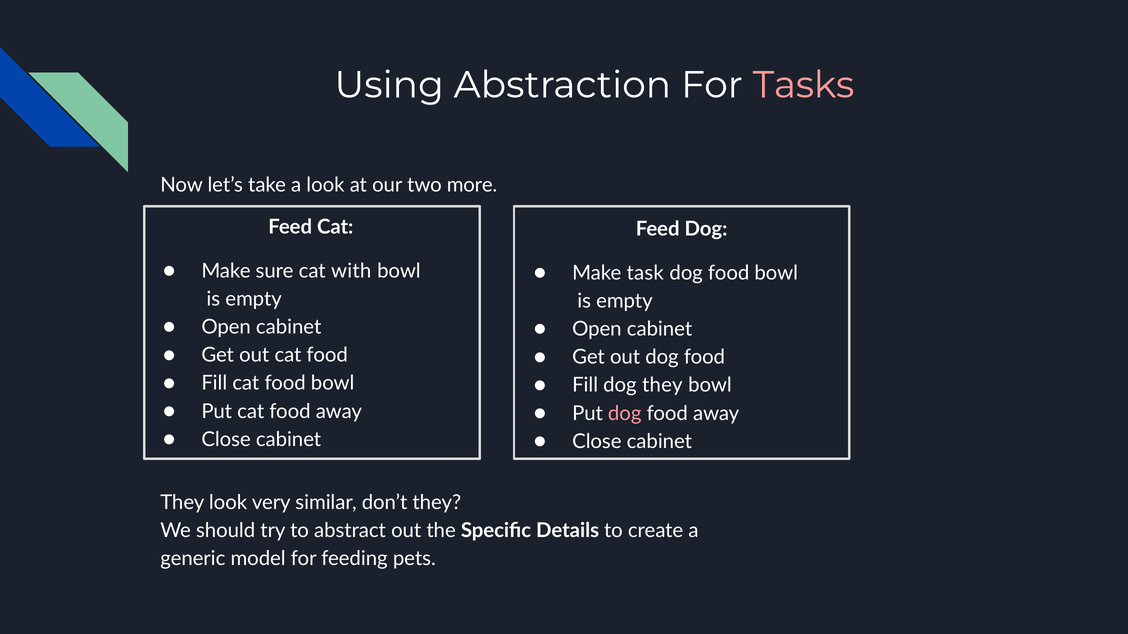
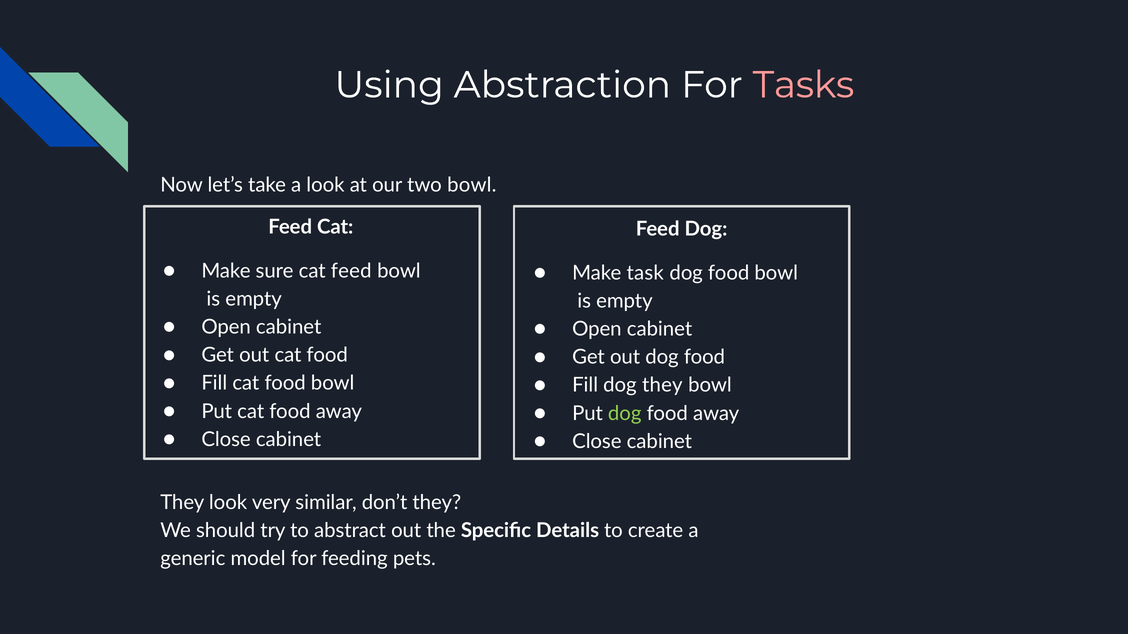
two more: more -> bowl (472, 185)
cat with: with -> feed (351, 271)
dog colour: pink -> light green (625, 414)
